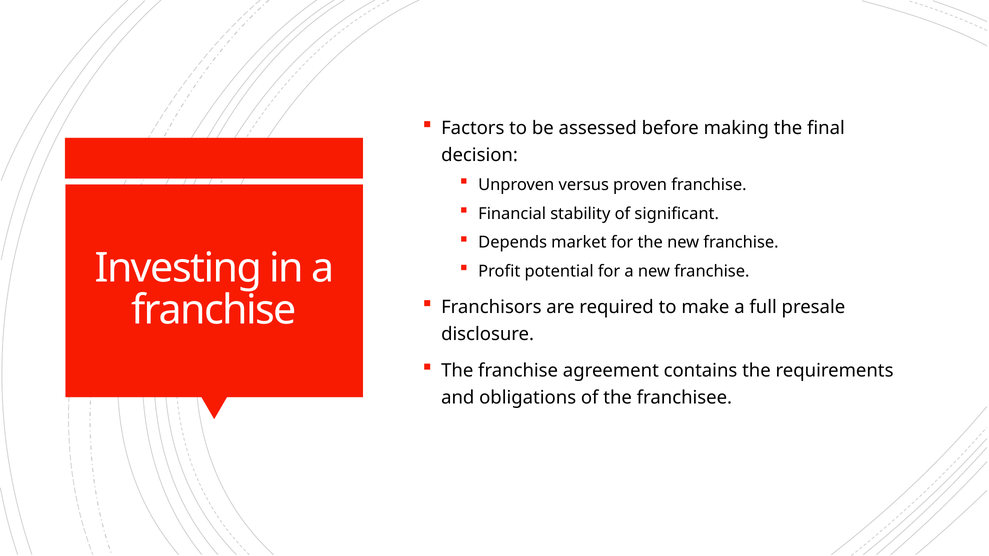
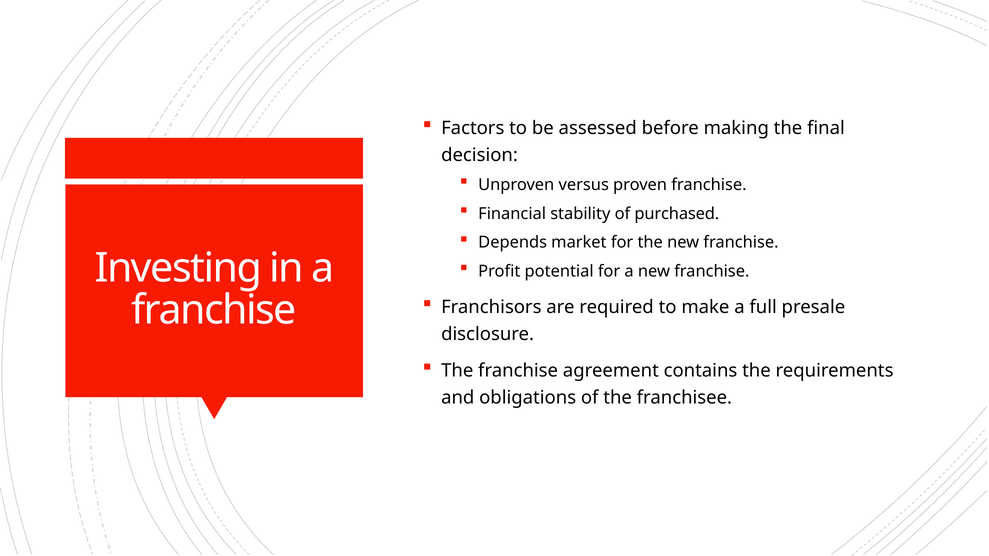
significant: significant -> purchased (677, 214)
